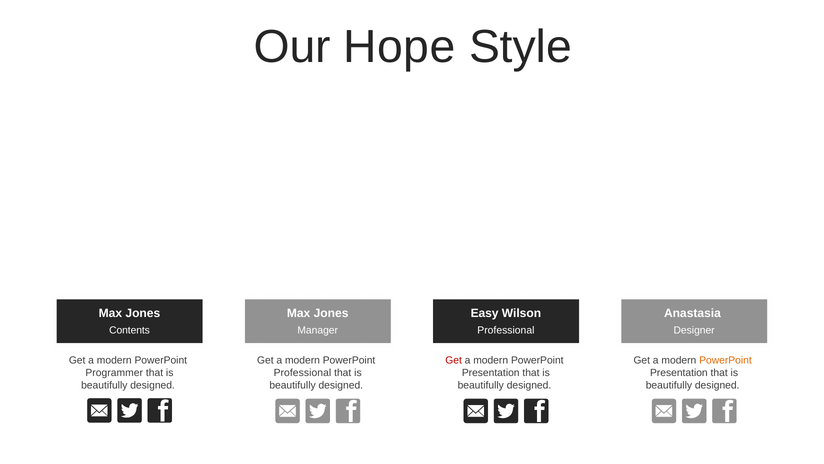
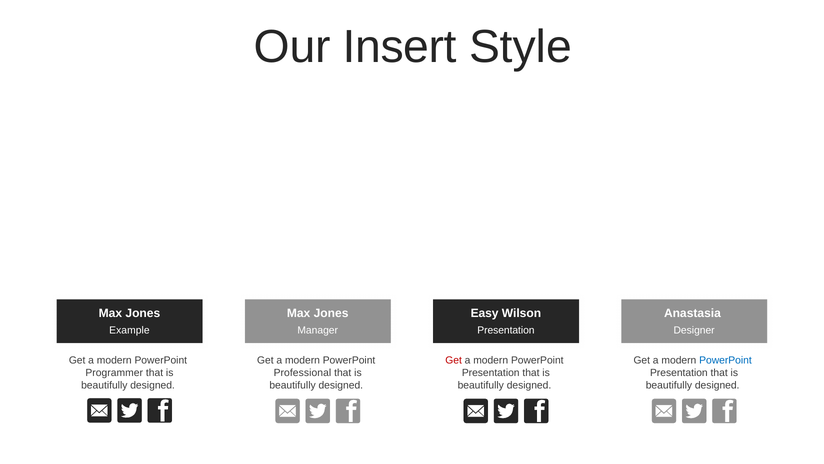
Hope: Hope -> Insert (400, 47)
Contents: Contents -> Example (129, 330)
Professional: Professional -> Presentation (506, 330)
PowerPoint colour: orange -> blue (725, 360)
